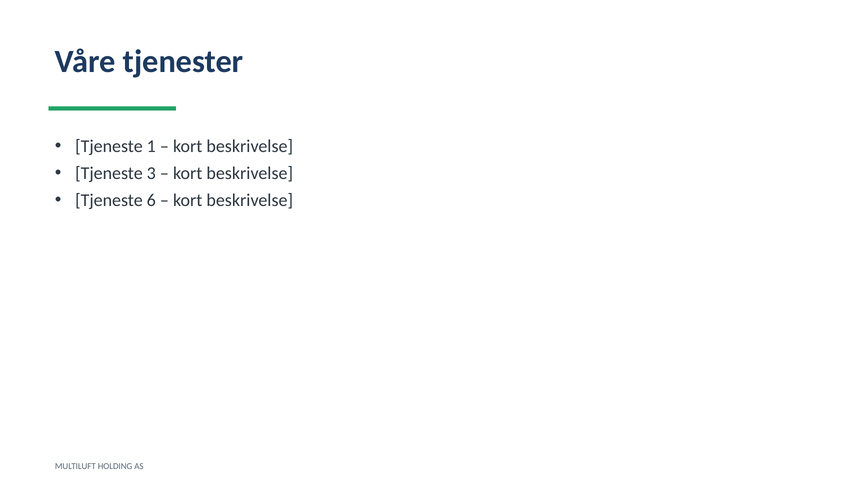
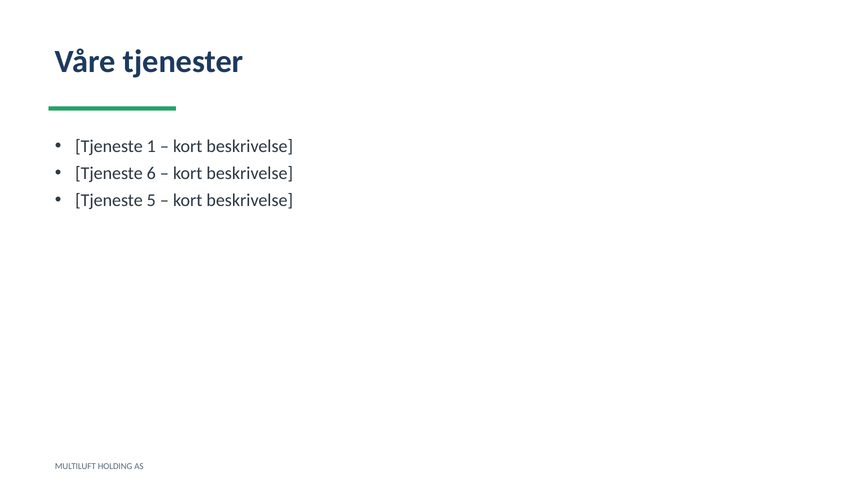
3: 3 -> 6 (151, 173)
6: 6 -> 5 (151, 200)
